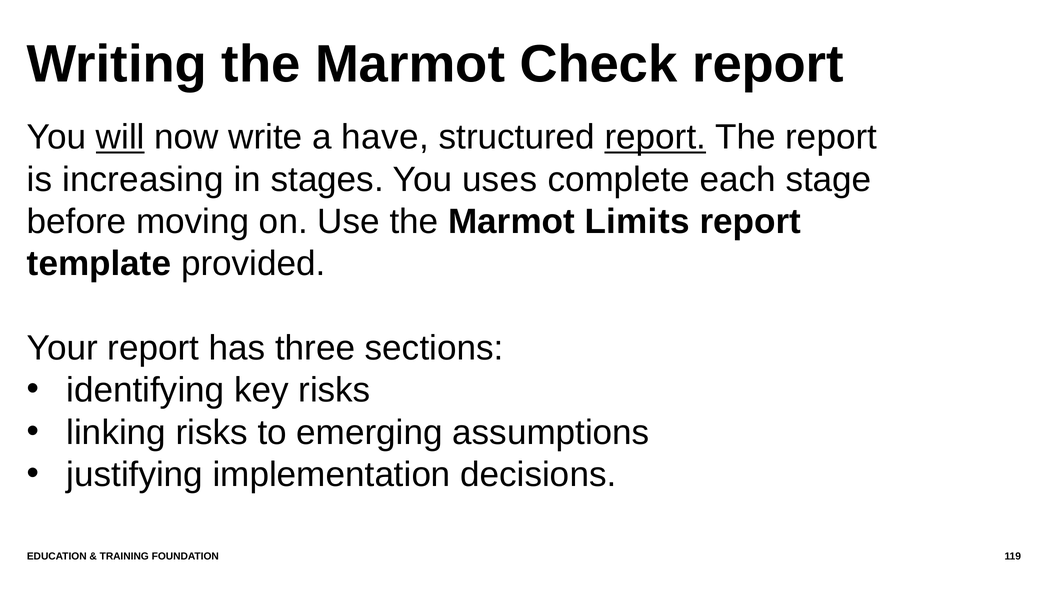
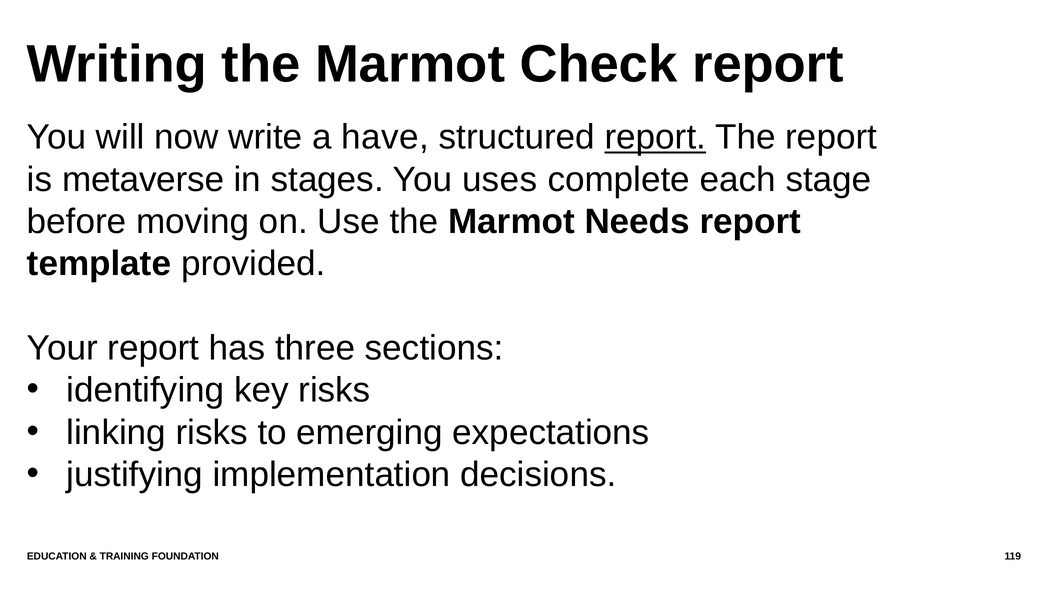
will underline: present -> none (120, 137)
increasing: increasing -> metaverse (143, 179)
Limits: Limits -> Needs (637, 221)
assumptions: assumptions -> expectations (551, 432)
